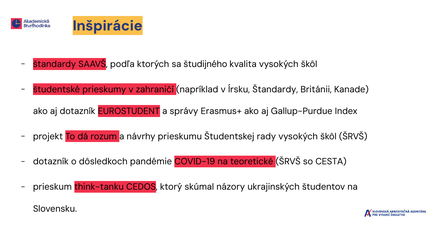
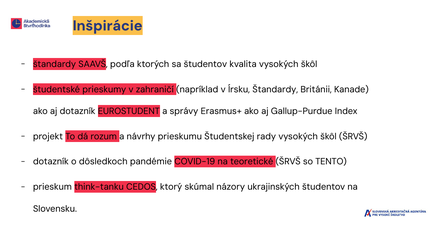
sa študijného: študijného -> študentov (205, 64)
CESTA: CESTA -> TENTO (331, 162)
